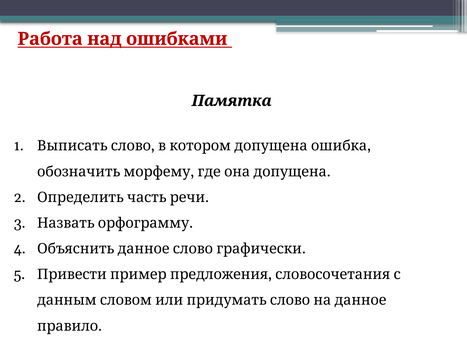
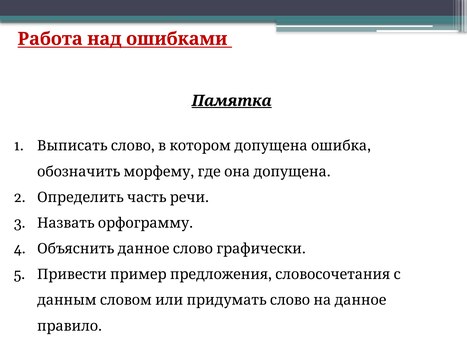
Памятка underline: none -> present (232, 101)
